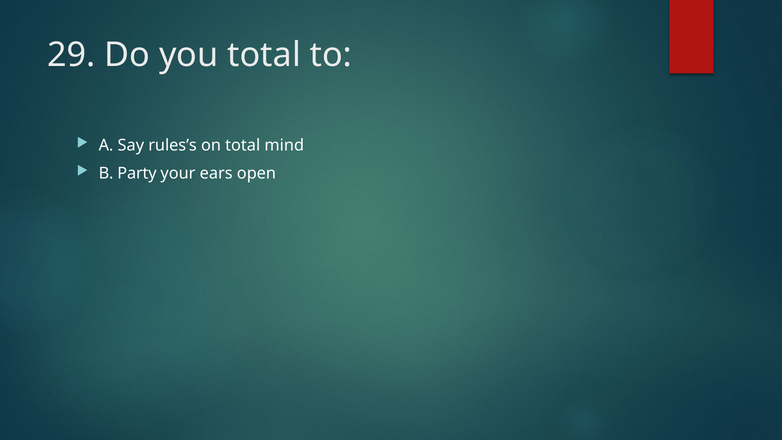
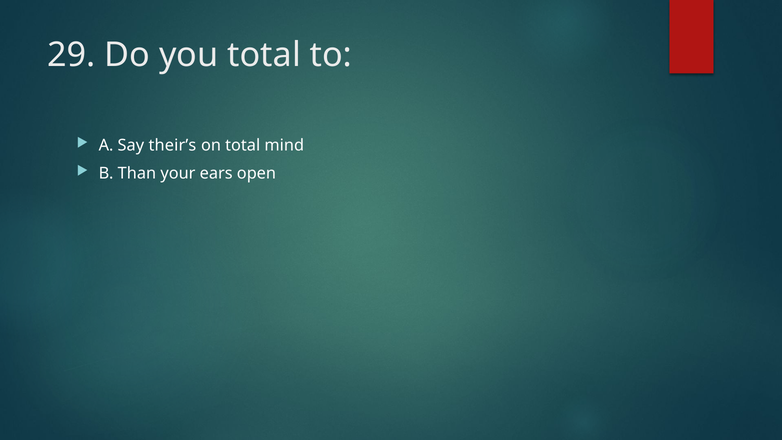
rules’s: rules’s -> their’s (172, 146)
Party: Party -> Than (137, 173)
